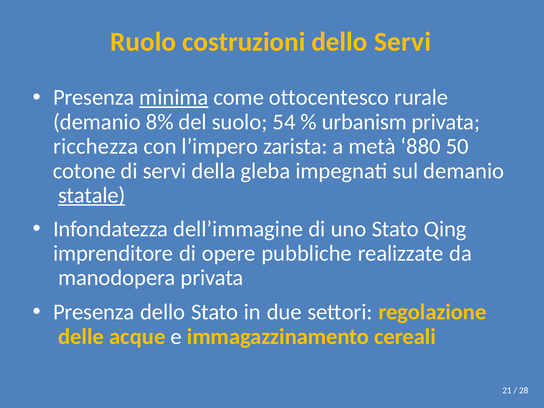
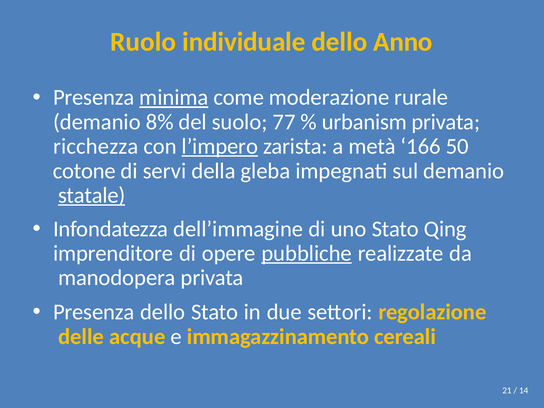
costruzioni: costruzioni -> individuale (244, 42)
dello Servi: Servi -> Anno (403, 42)
ottocentesco: ottocentesco -> moderazione (329, 97)
54: 54 -> 77 (284, 122)
l’impero underline: none -> present (220, 146)
880: 880 -> 166 (421, 146)
pubbliche underline: none -> present (307, 253)
28: 28 -> 14 (524, 390)
